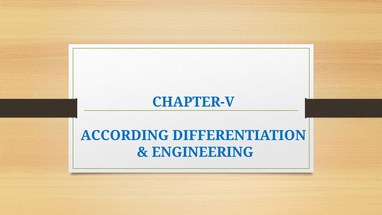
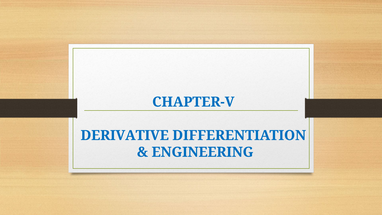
ACCORDING: ACCORDING -> DERIVATIVE (125, 135)
